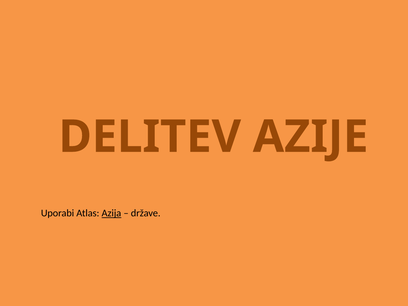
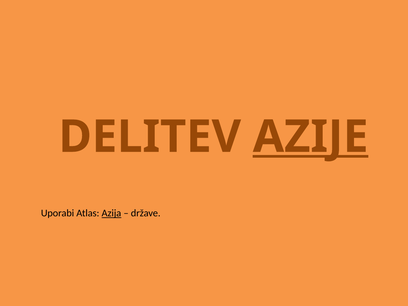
AZIJE underline: none -> present (311, 137)
